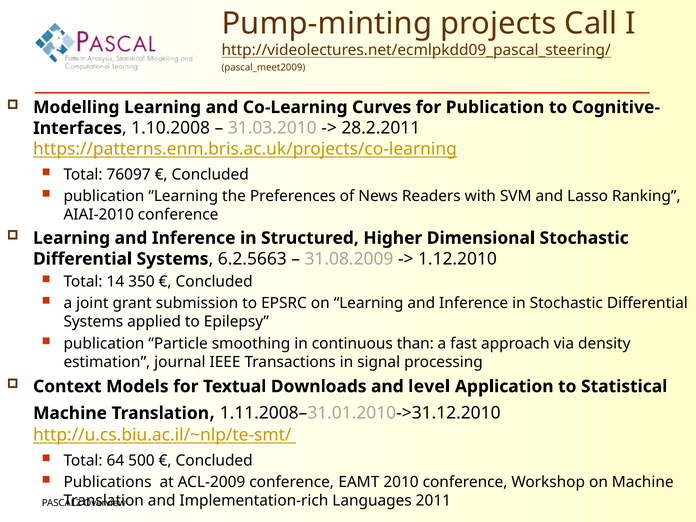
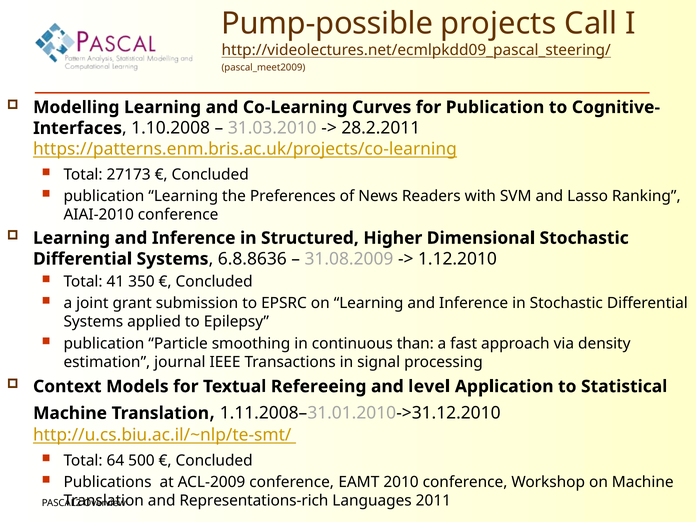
Pump-minting: Pump-minting -> Pump-possible (327, 24)
76097: 76097 -> 27173 (129, 175)
6.2.5663: 6.2.5663 -> 6.8.8636 (252, 259)
14: 14 -> 41 (115, 282)
Downloads: Downloads -> Refereeing (319, 386)
Implementation-rich: Implementation-rich -> Representations-rich (254, 501)
